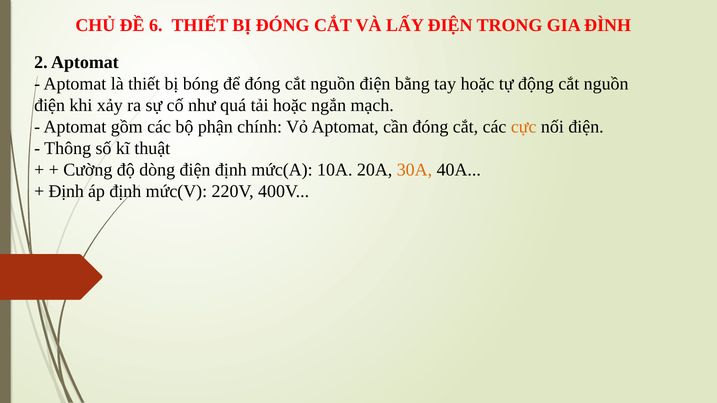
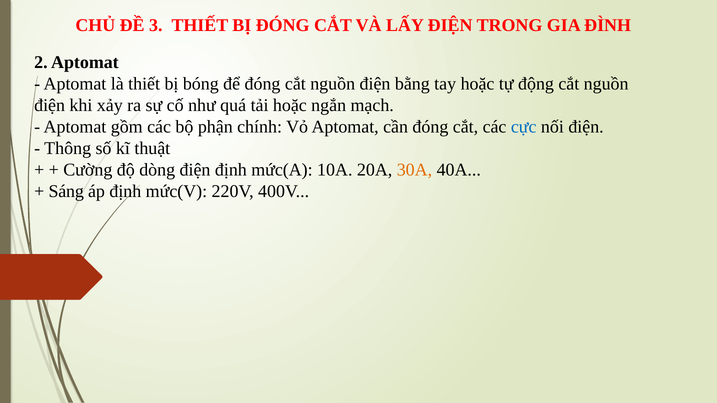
6: 6 -> 3 (156, 25)
cực colour: orange -> blue (524, 127)
Định: Định -> Sáng (66, 191)
